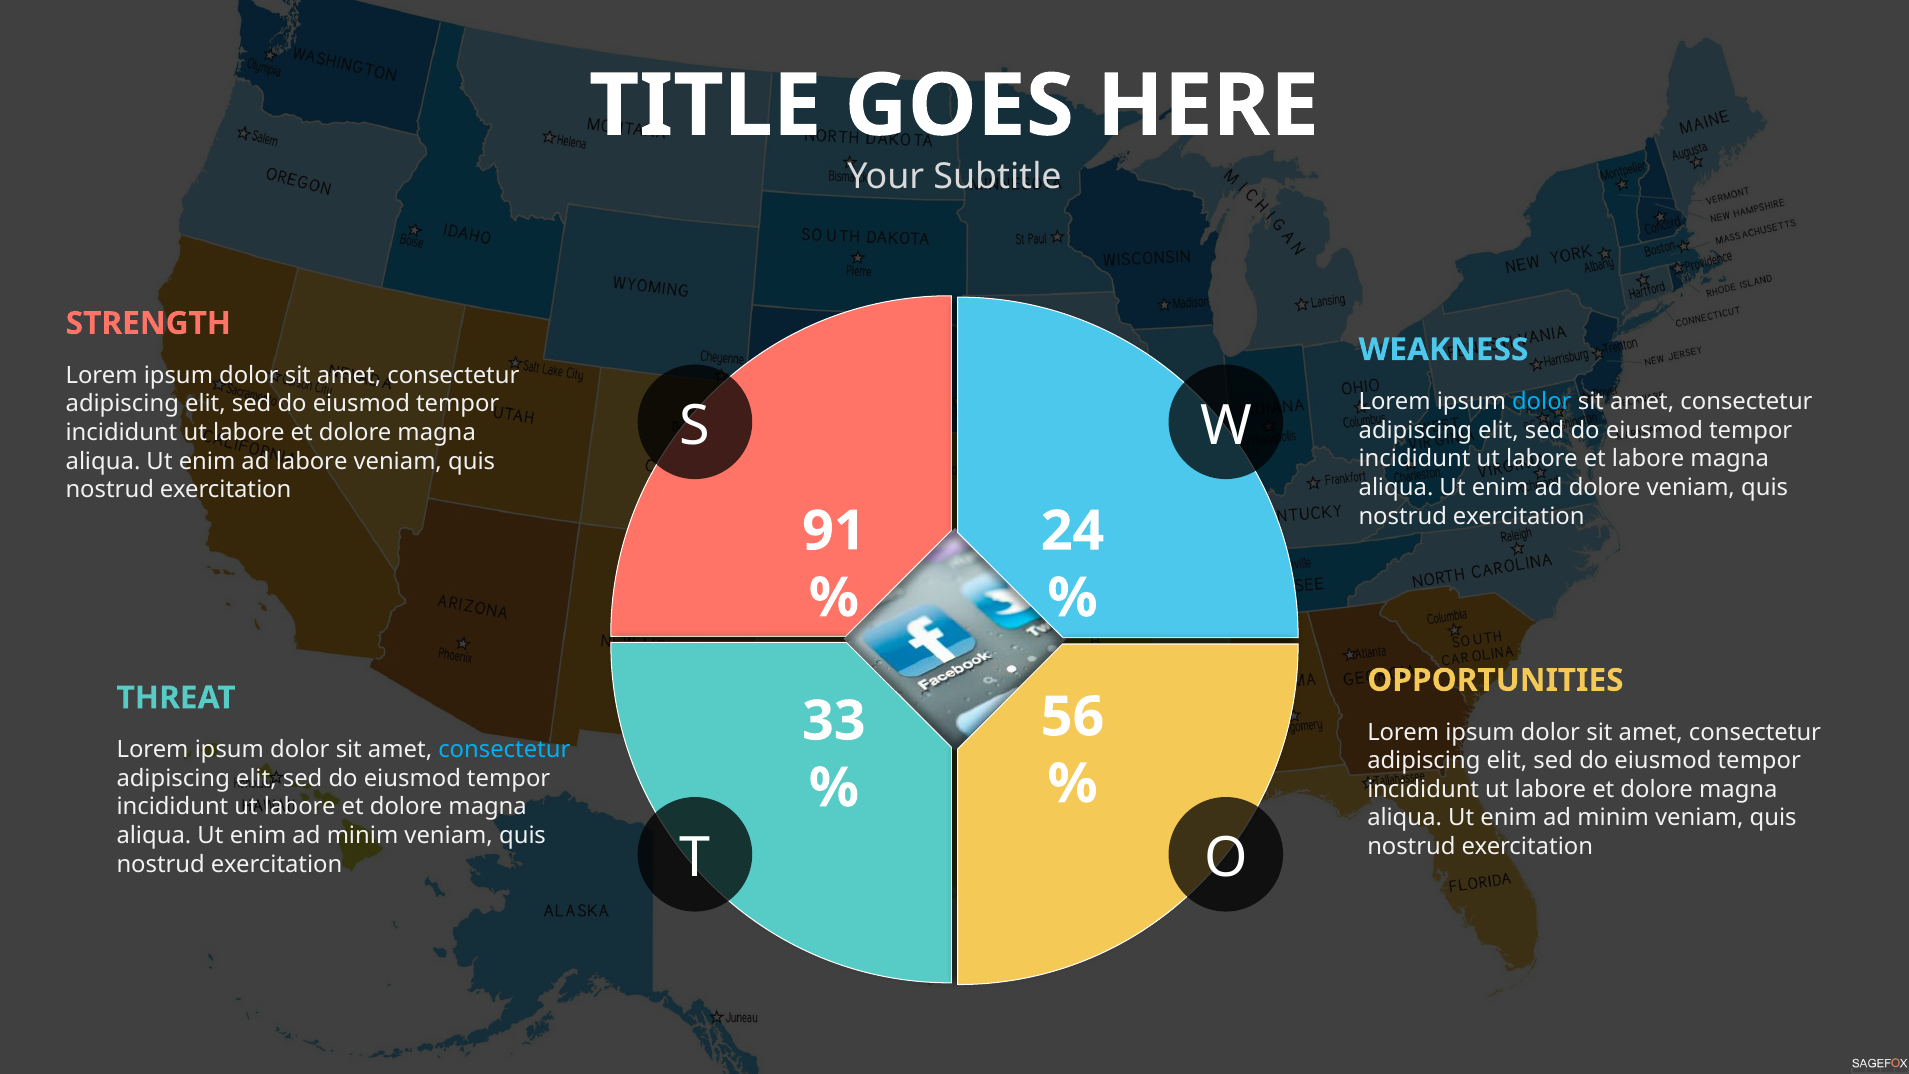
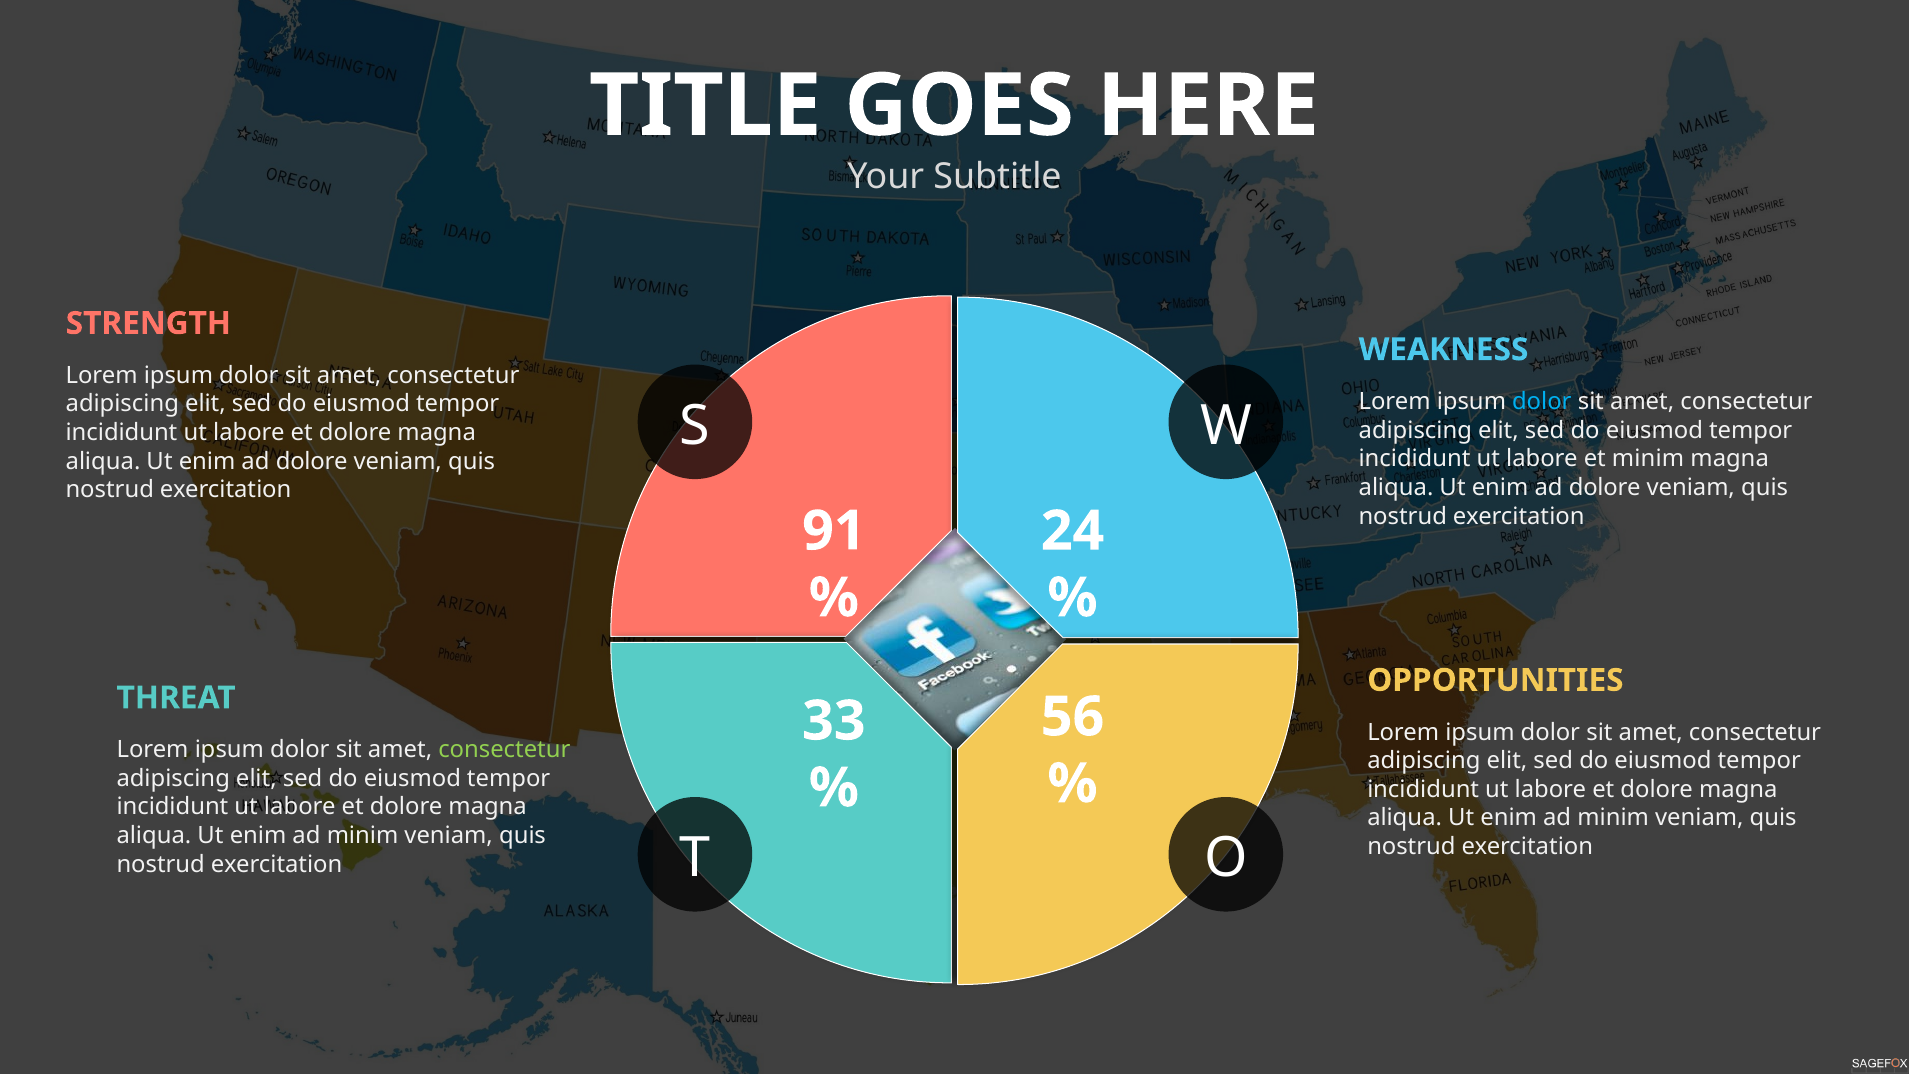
et labore: labore -> minim (1648, 459)
labore: labore -> dolore (312, 461)
consectetur colour: light blue -> light green (504, 750)
